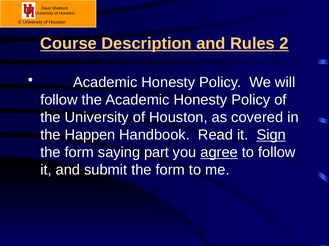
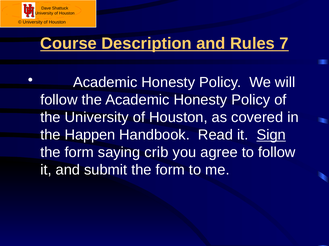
2: 2 -> 7 (284, 44)
part: part -> crib (156, 153)
agree underline: present -> none (219, 153)
